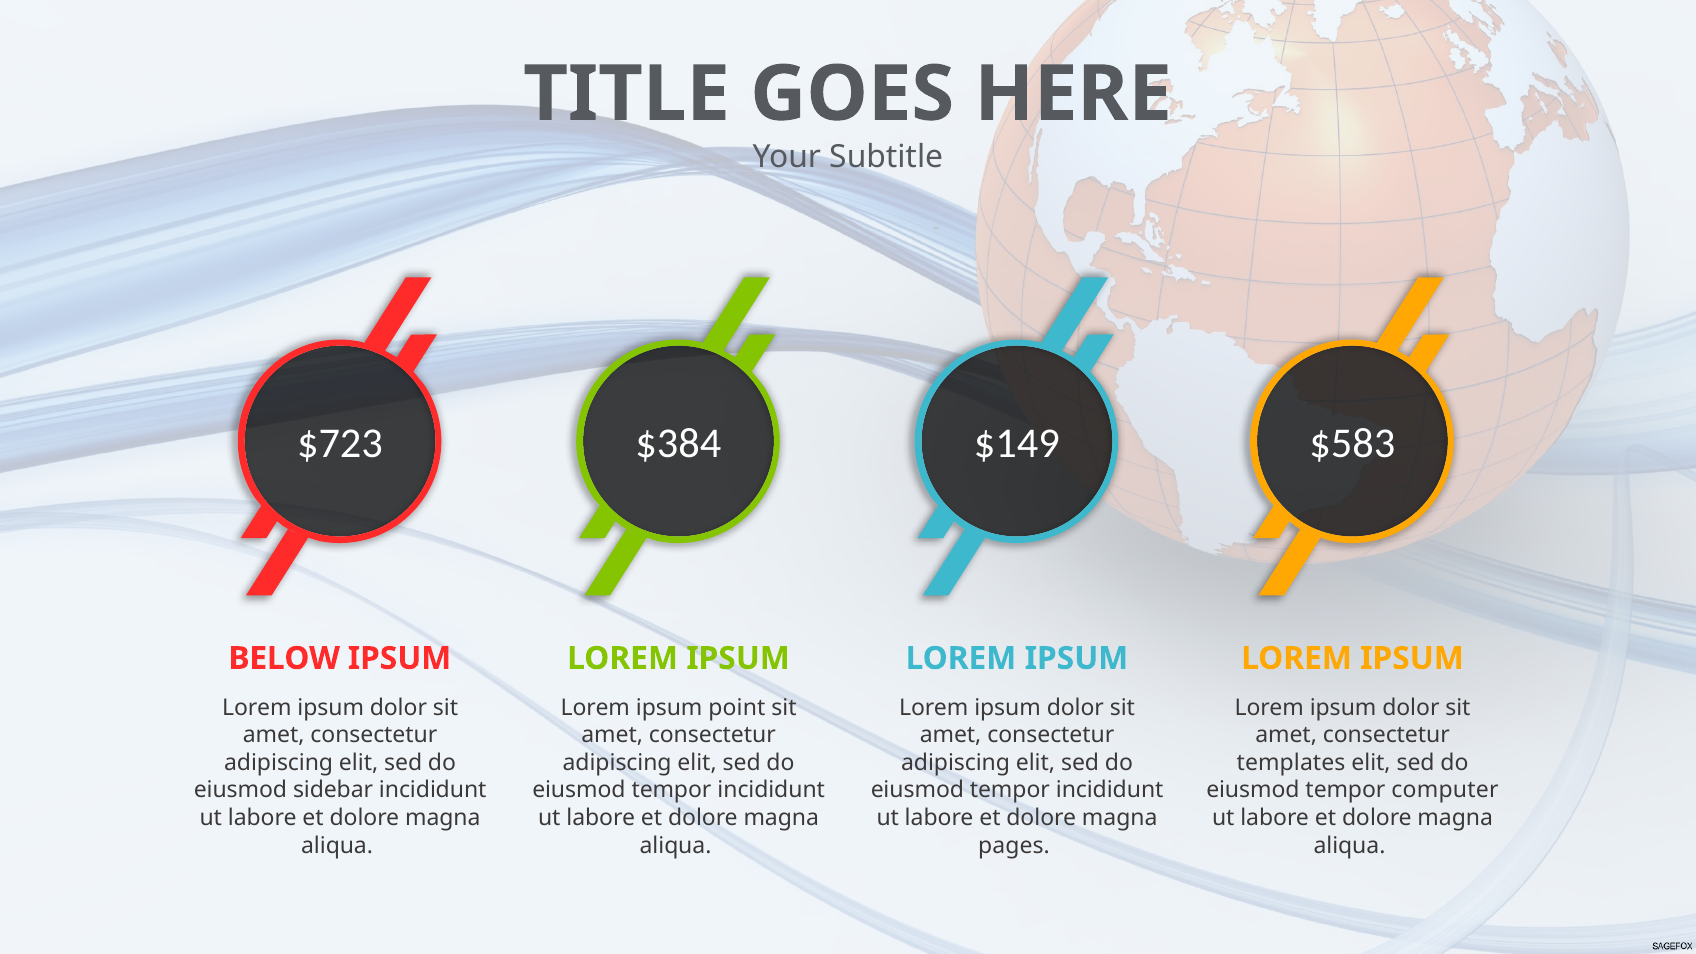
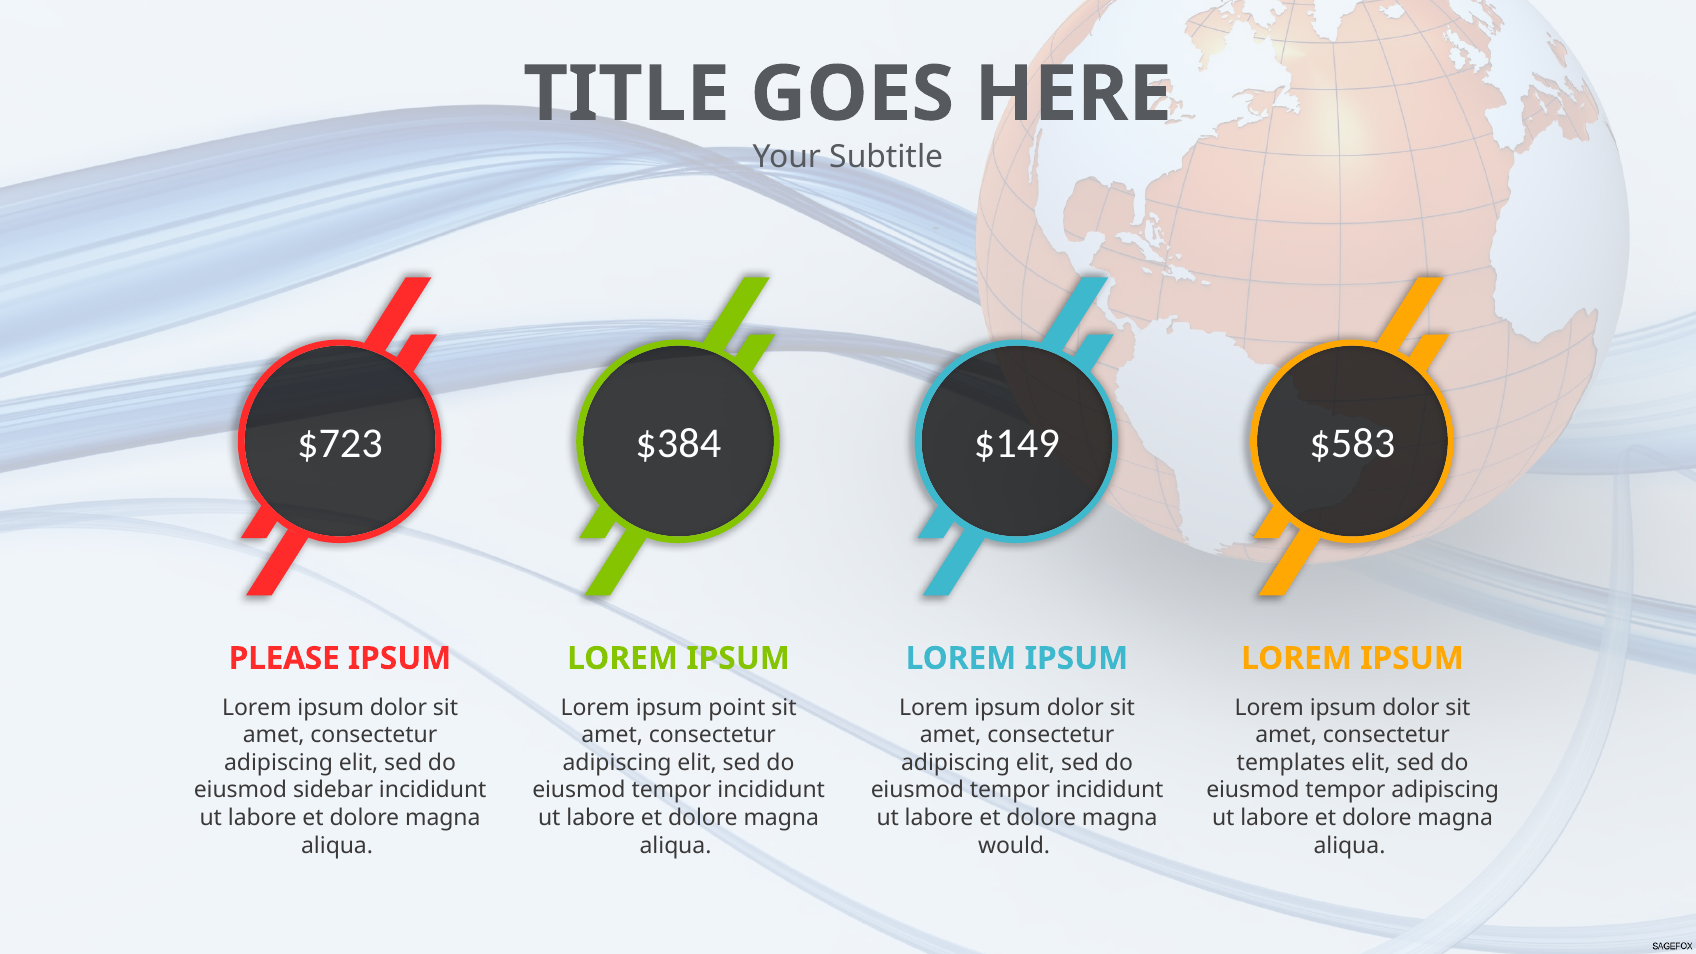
BELOW: BELOW -> PLEASE (284, 658)
tempor computer: computer -> adipiscing (1445, 790)
pages: pages -> would (1014, 846)
